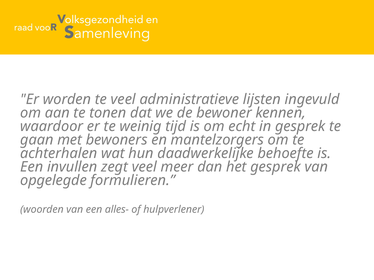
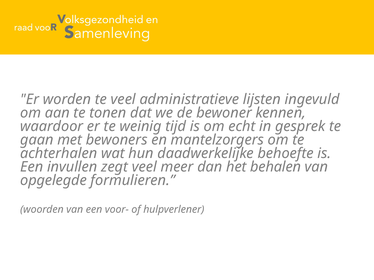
het gesprek: gesprek -> behalen (276, 167)
alles-: alles- -> voor- (117, 210)
